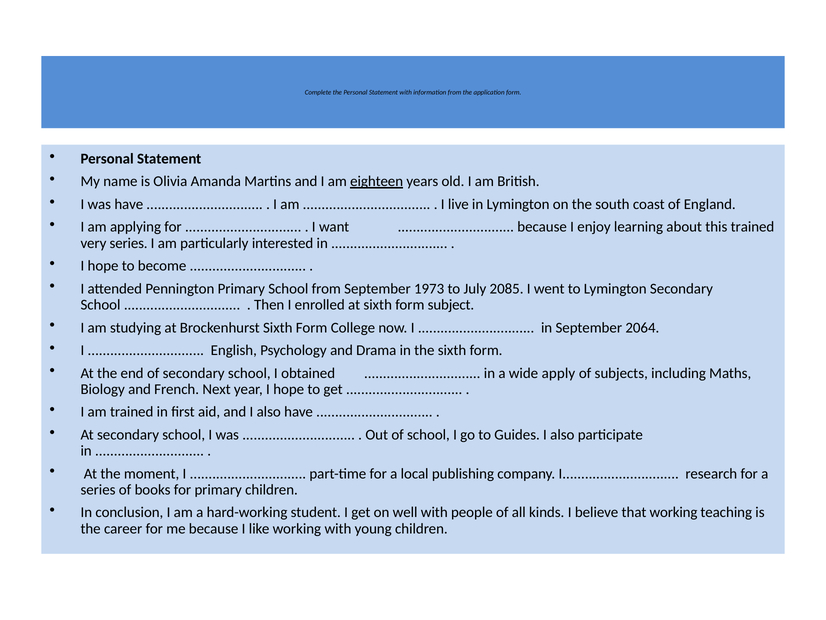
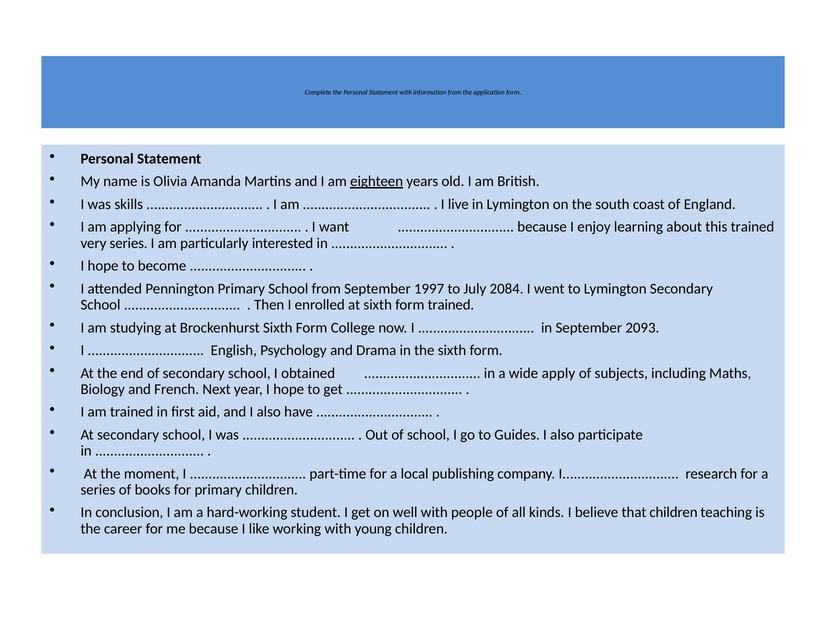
was have: have -> skills (129, 204)
1973: 1973 -> 1997 (429, 288)
2085: 2085 -> 2084 (507, 288)
form subject: subject -> trained (451, 305)
2064: 2064 -> 2093 (642, 327)
that working: working -> children (673, 512)
